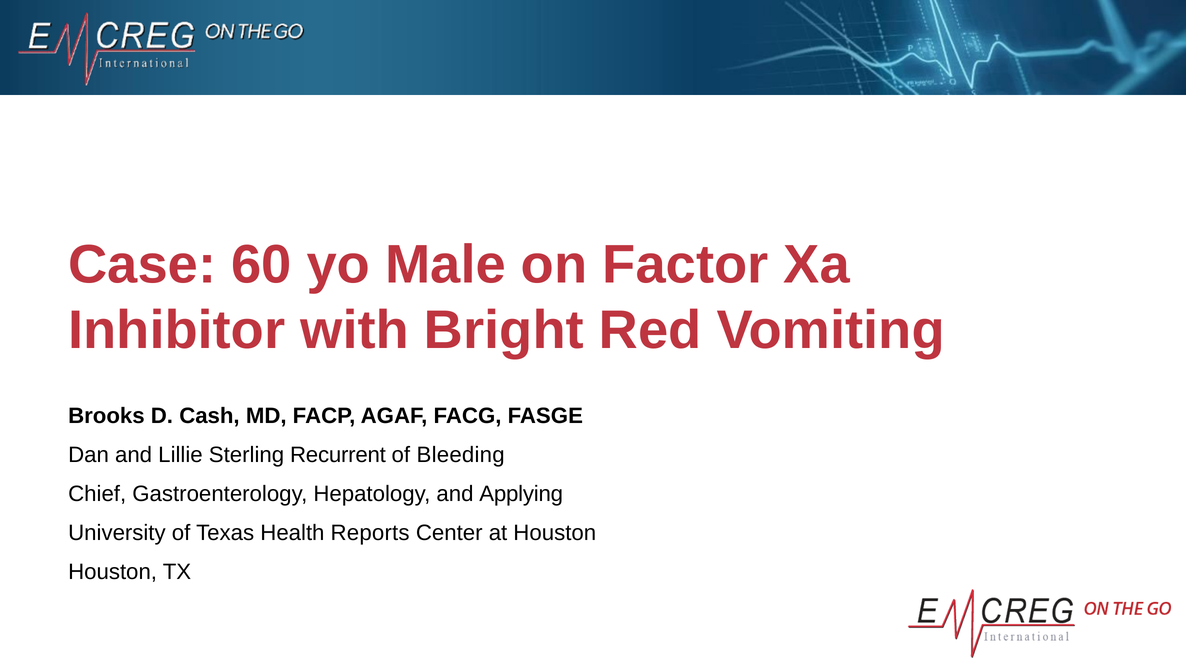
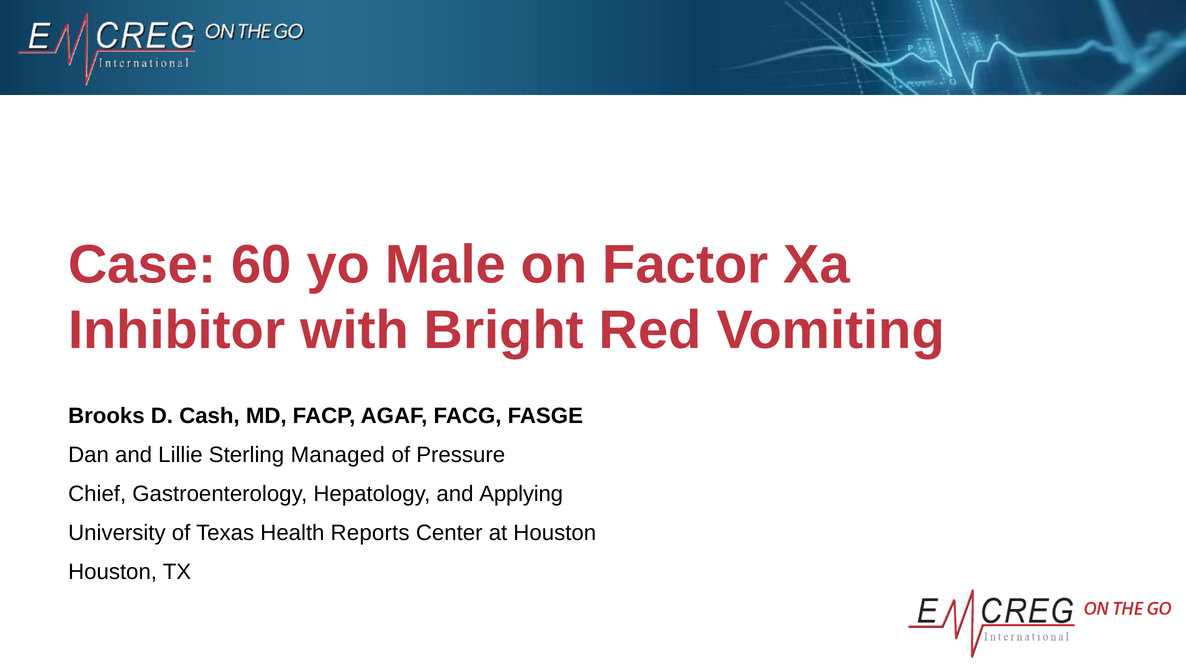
Recurrent: Recurrent -> Managed (338, 455)
Bleeding: Bleeding -> Pressure (461, 455)
